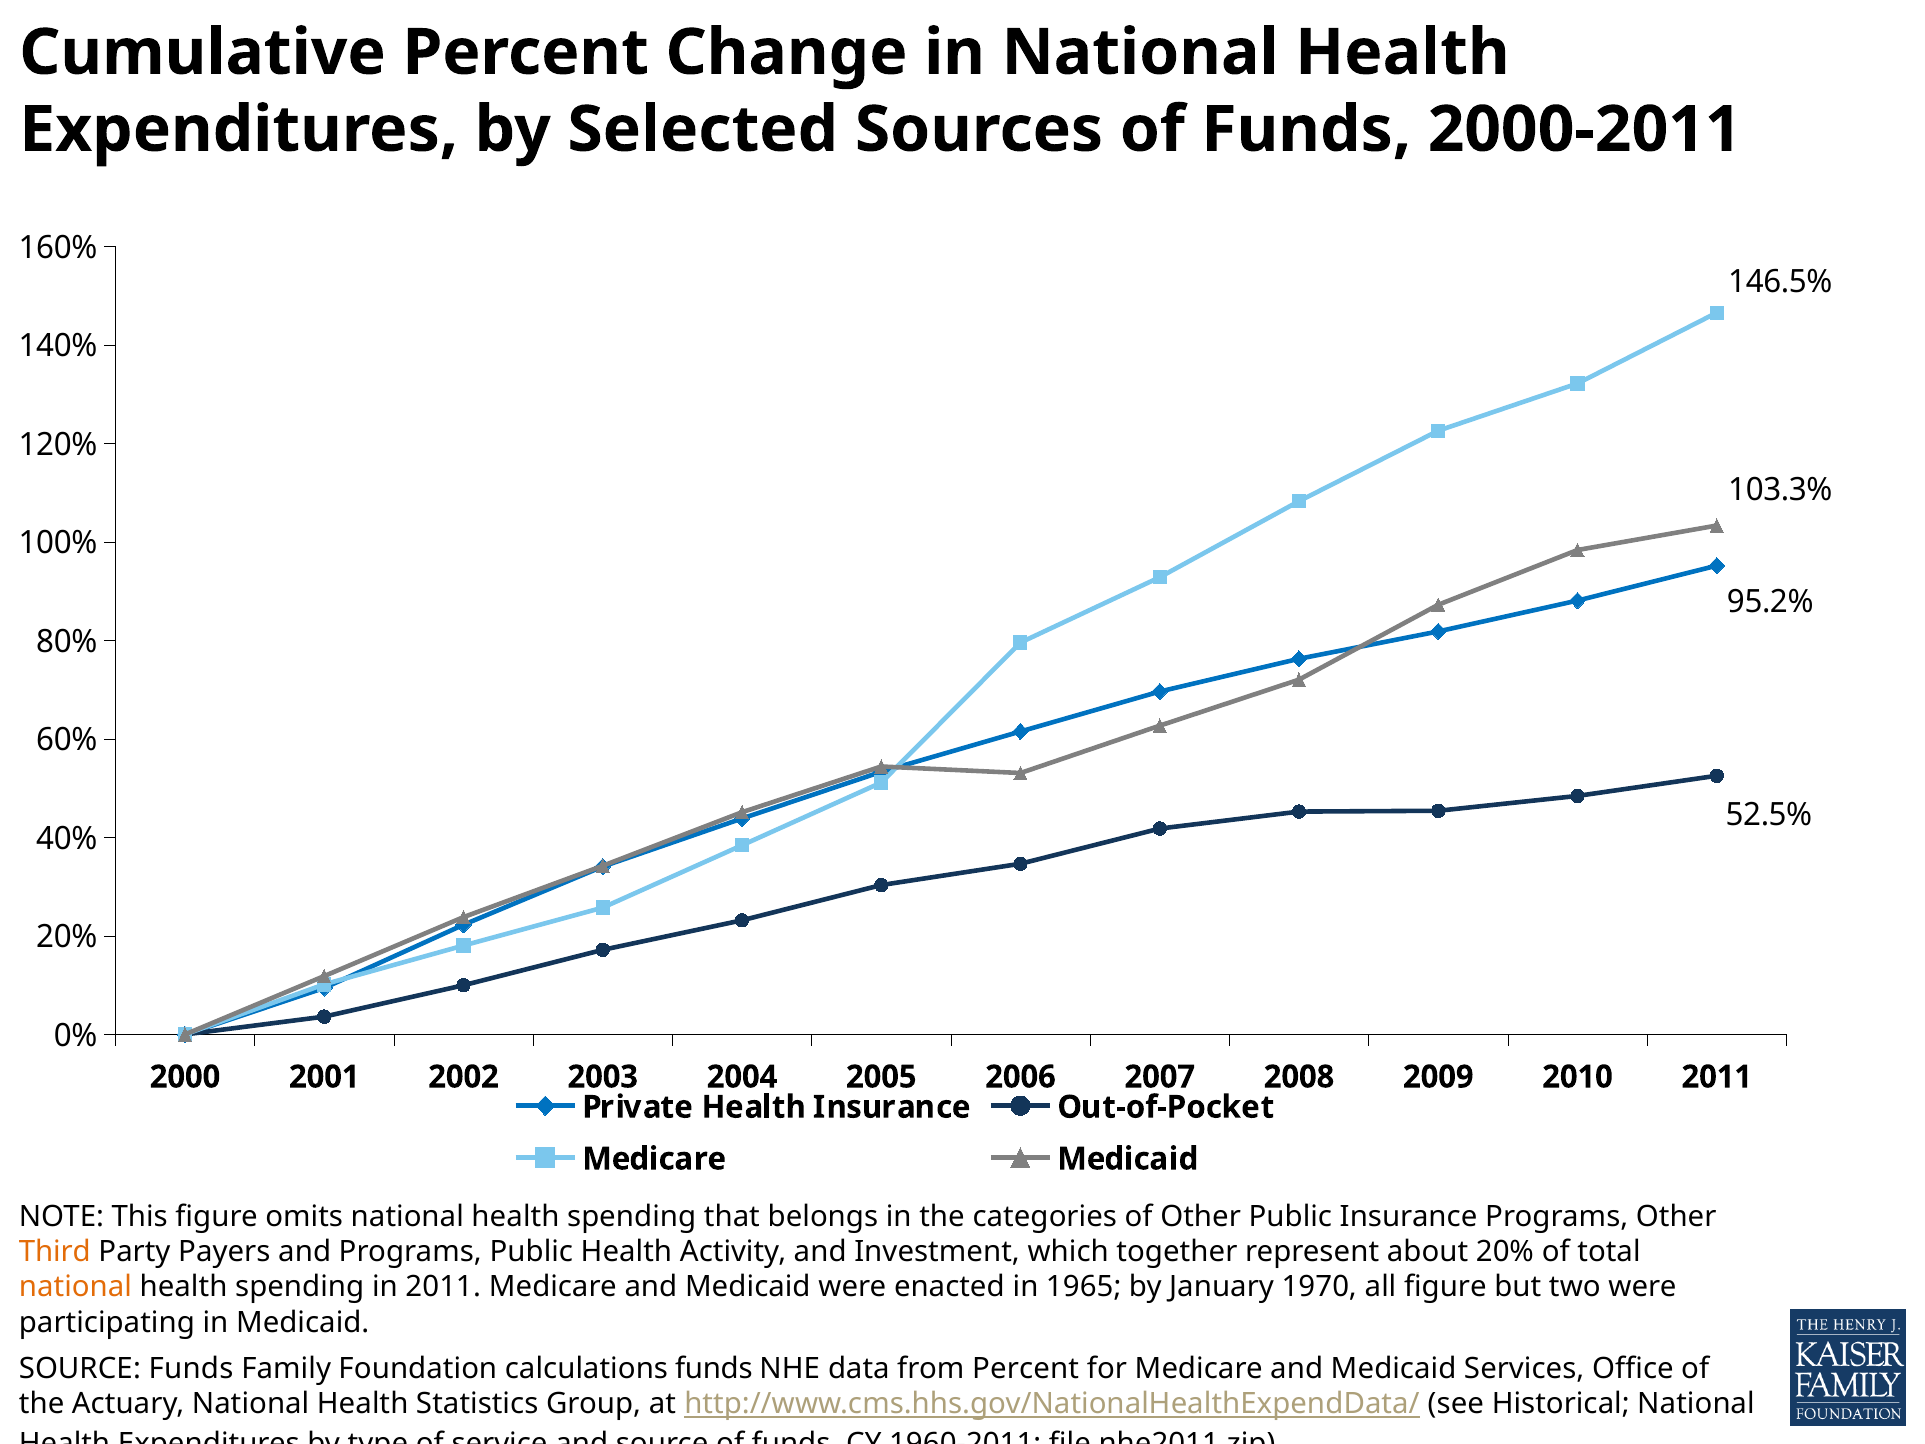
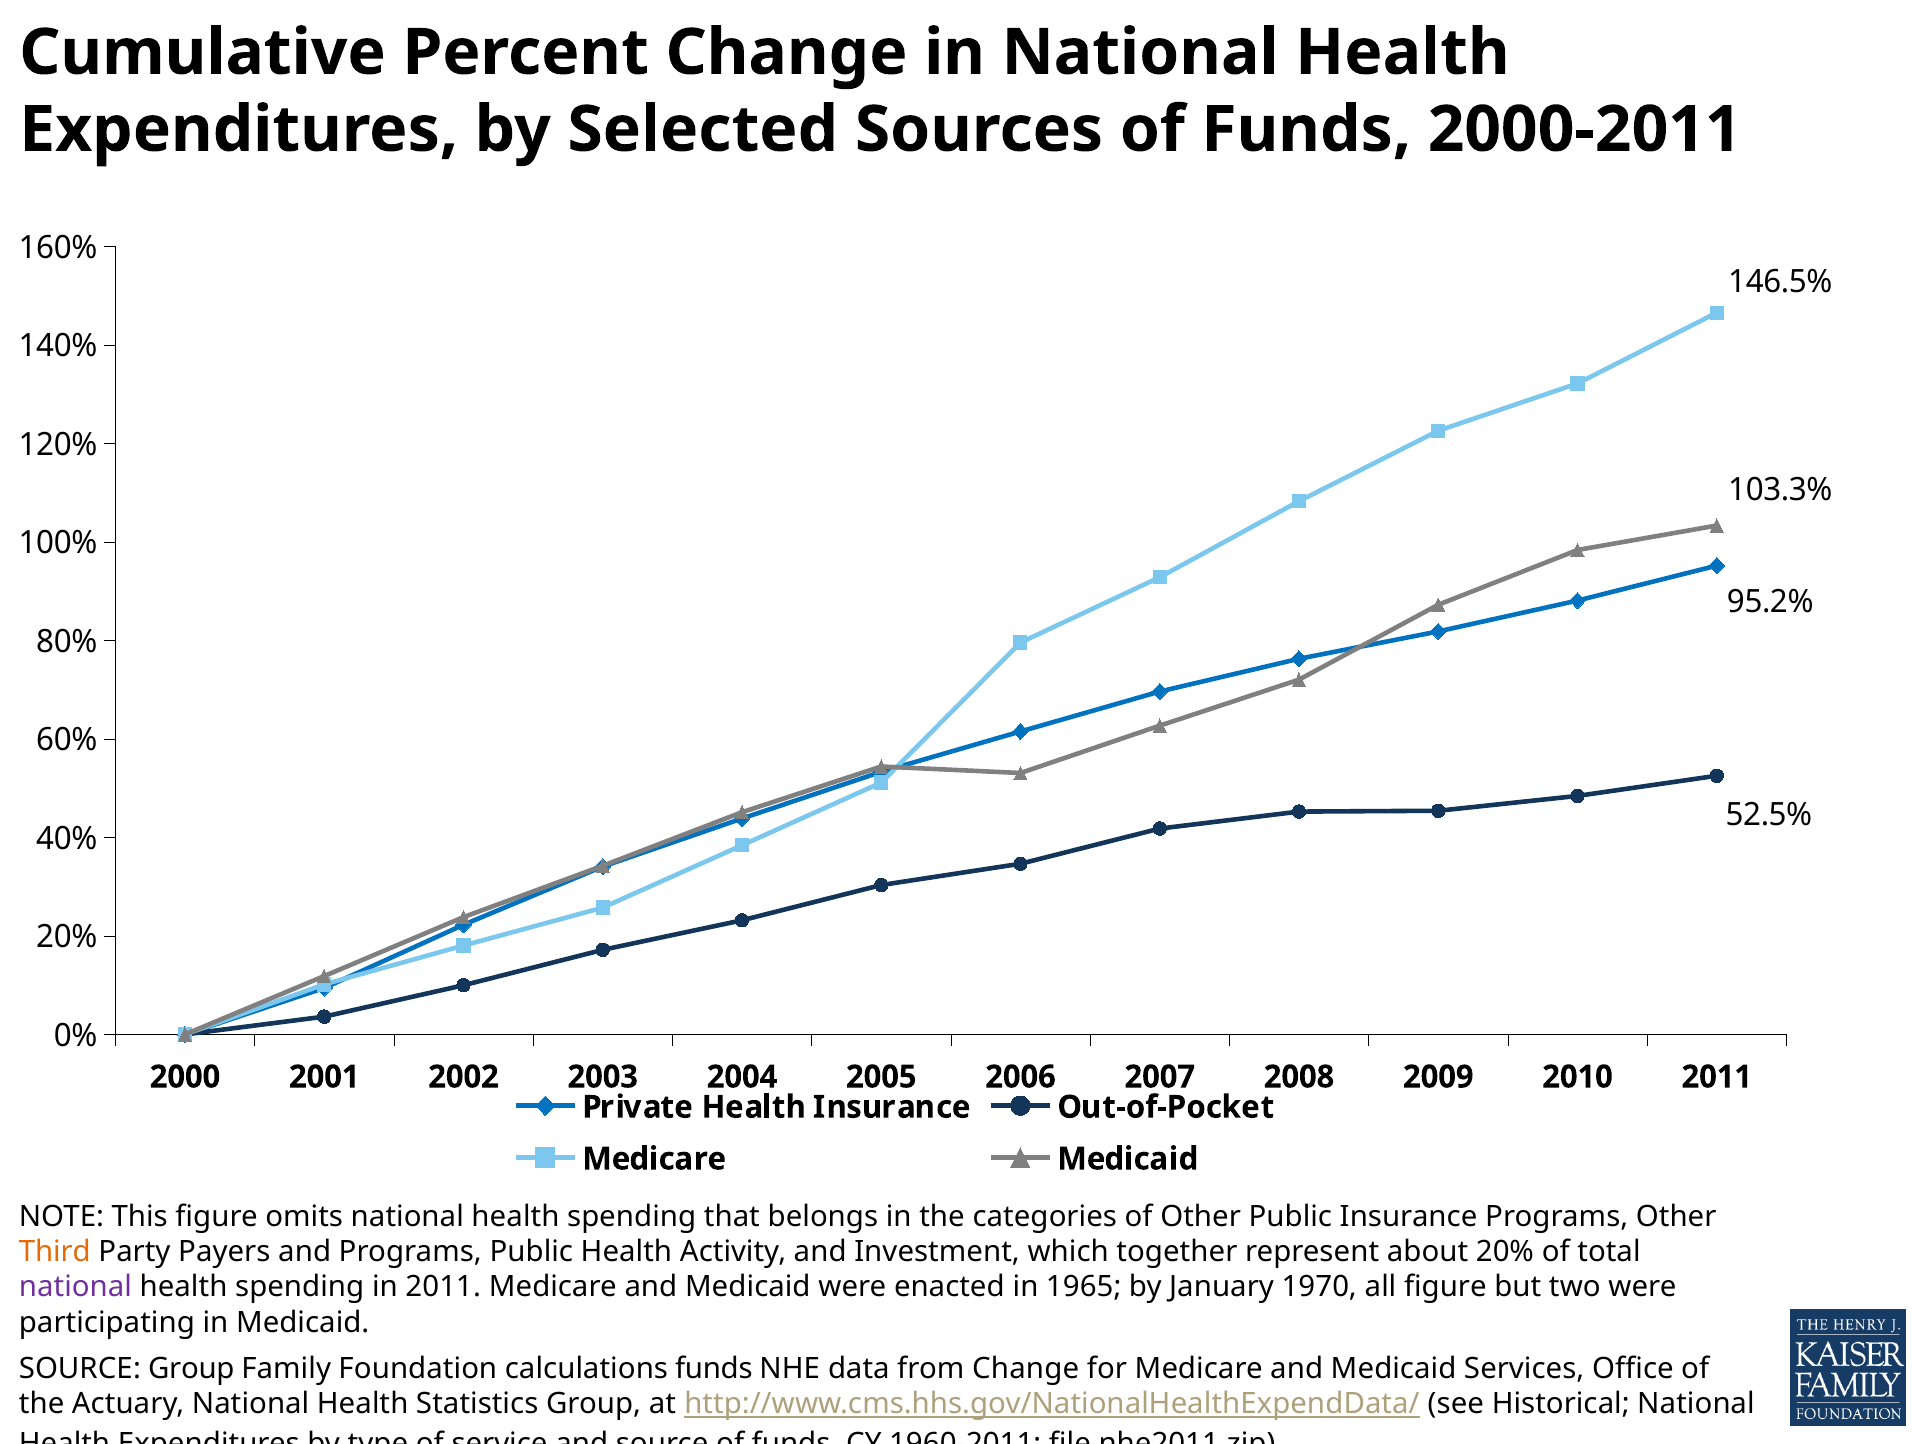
national colour: orange -> purple (75, 1287)
SOURCE Funds: Funds -> Group (191, 1368)
from Percent: Percent -> Change (1026, 1368)
